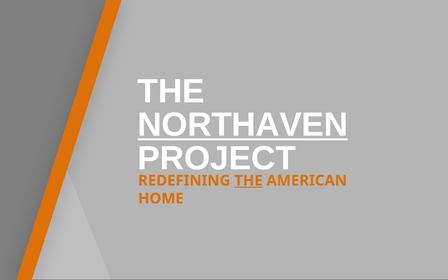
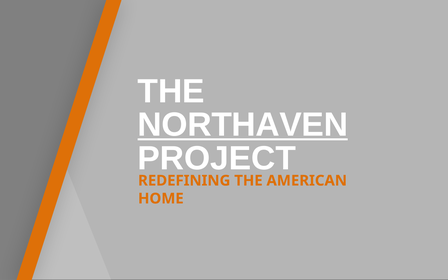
THE underline: present -> none (248, 181)
